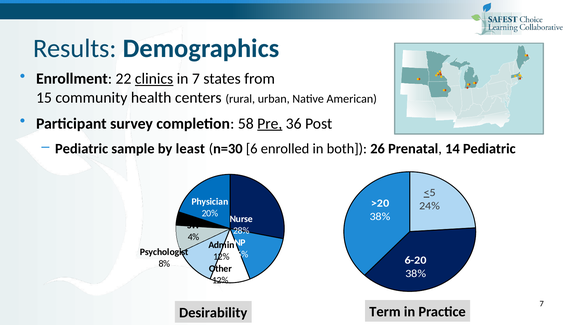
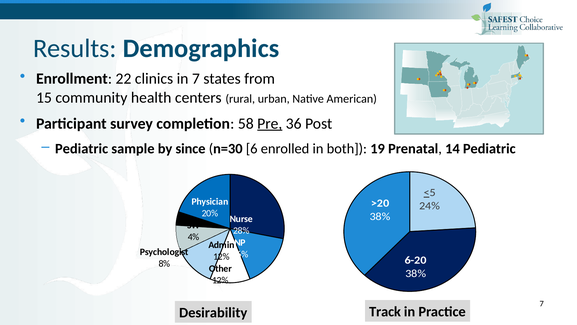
clinics underline: present -> none (154, 79)
least: least -> since (190, 149)
26: 26 -> 19 (378, 149)
Term: Term -> Track (385, 311)
